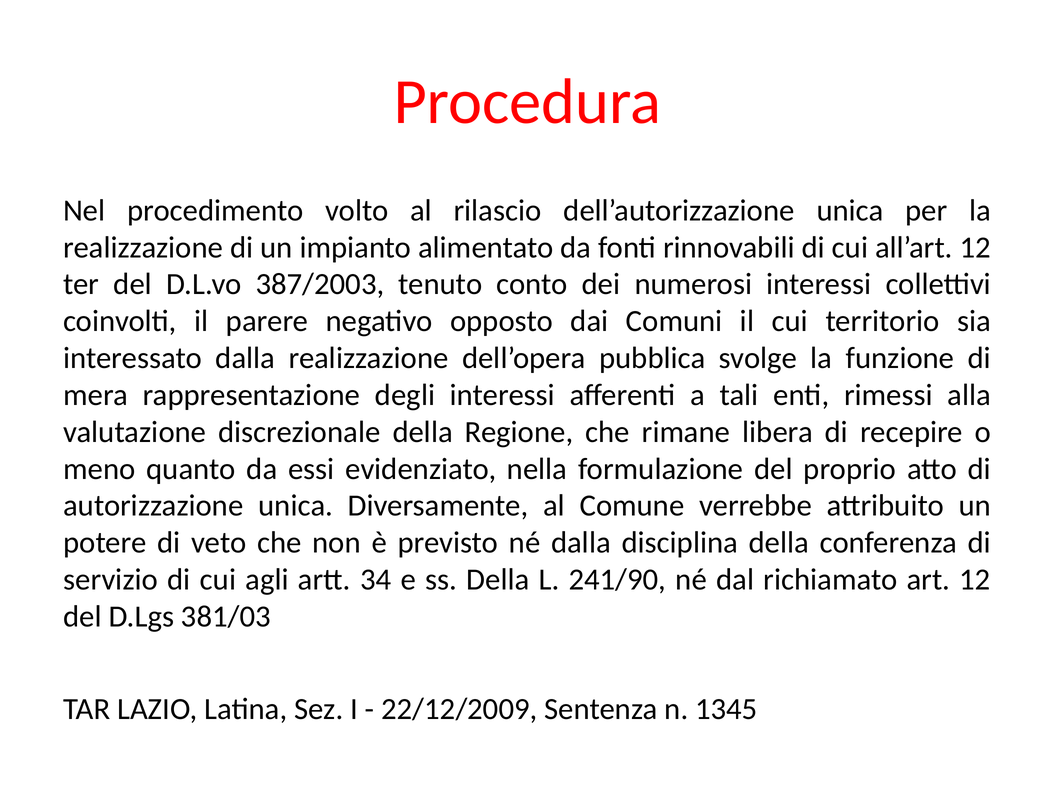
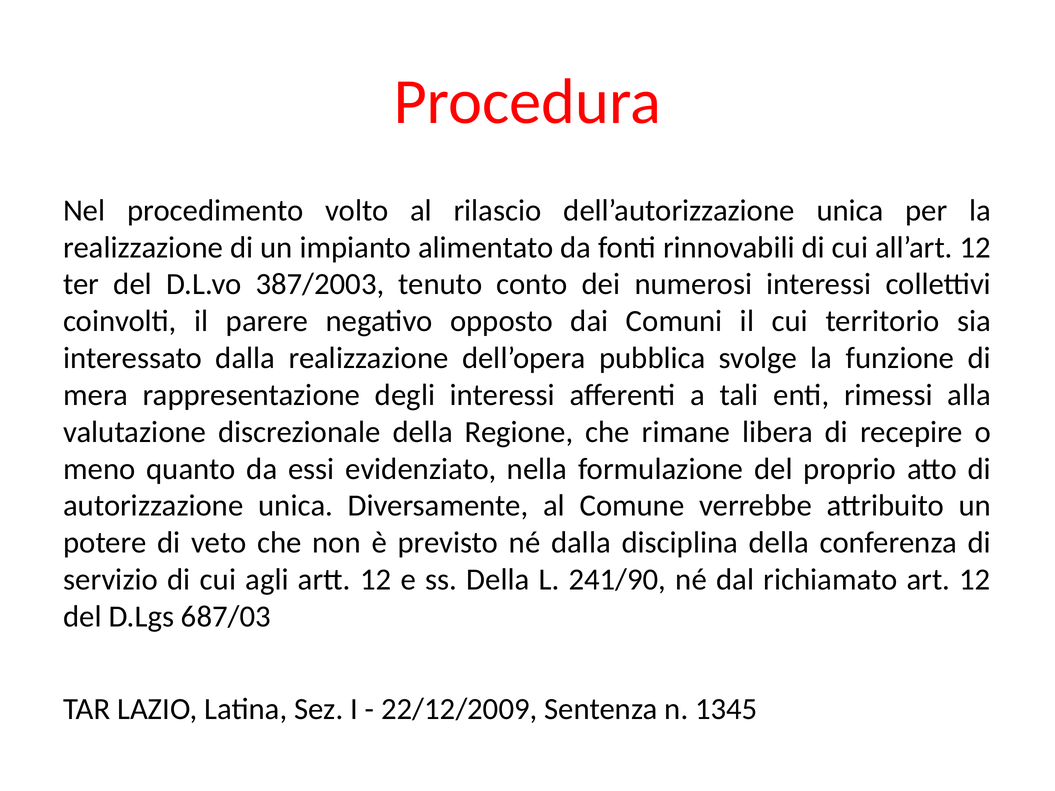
artt 34: 34 -> 12 (376, 580)
381/03: 381/03 -> 687/03 (226, 617)
